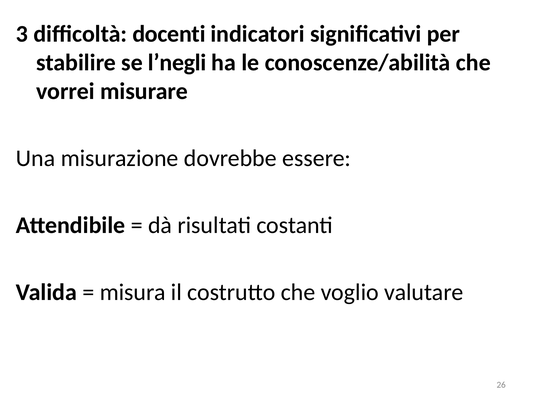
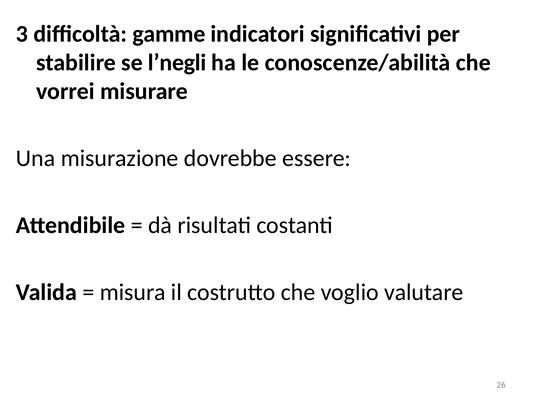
docenti: docenti -> gamme (169, 34)
